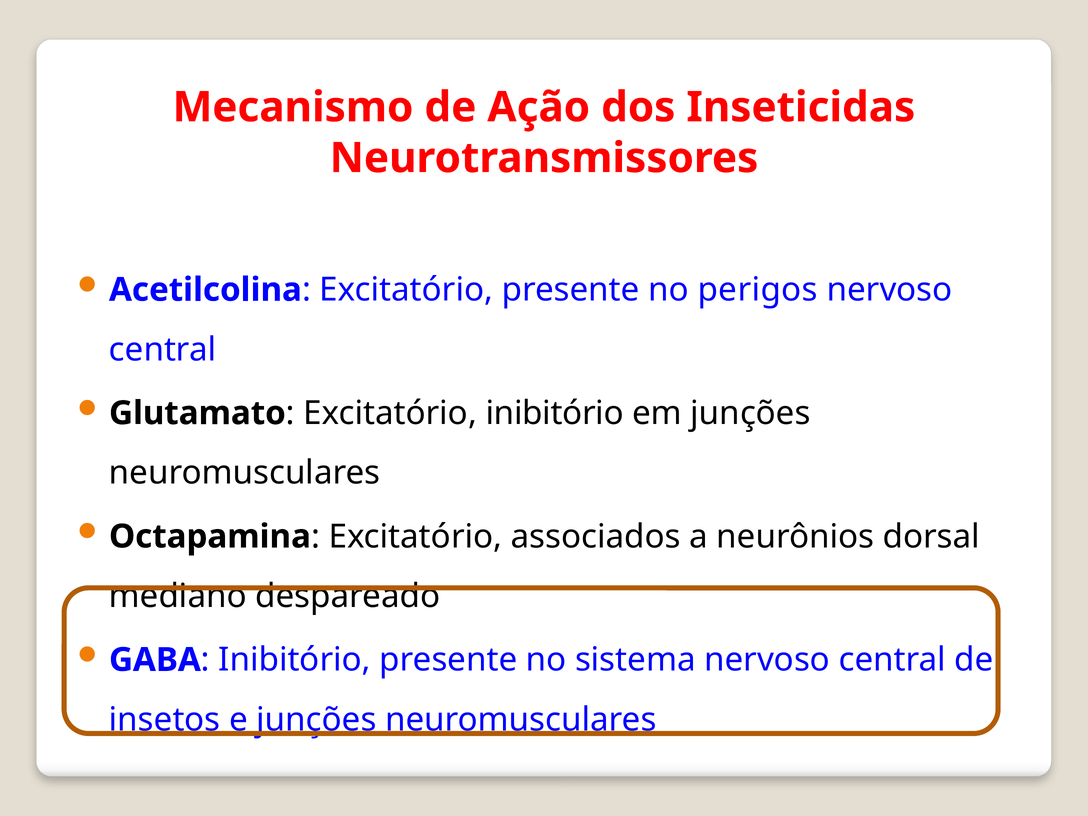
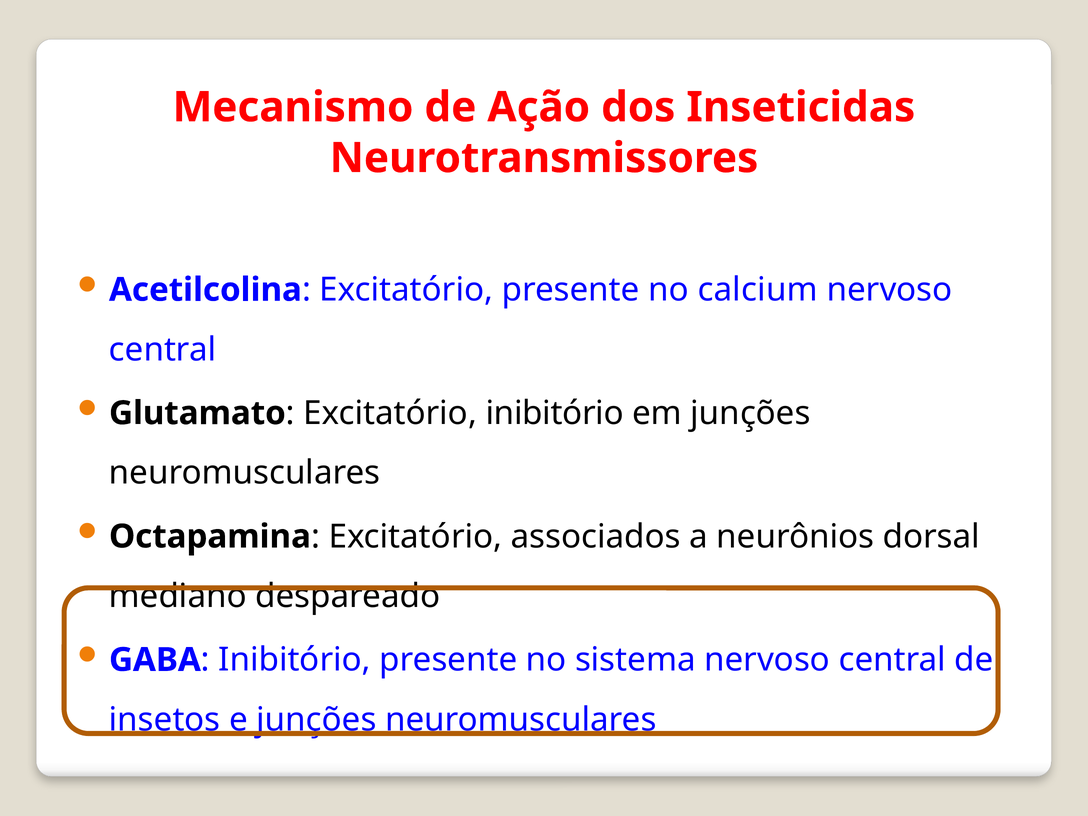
perigos: perigos -> calcium (758, 290)
